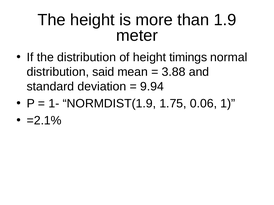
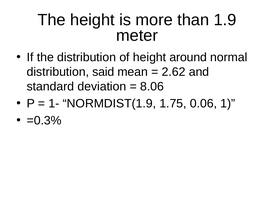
timings: timings -> around (188, 57)
3.88: 3.88 -> 2.62 (174, 72)
9.94: 9.94 -> 8.06 (152, 87)
=2.1%: =2.1% -> =0.3% (44, 121)
